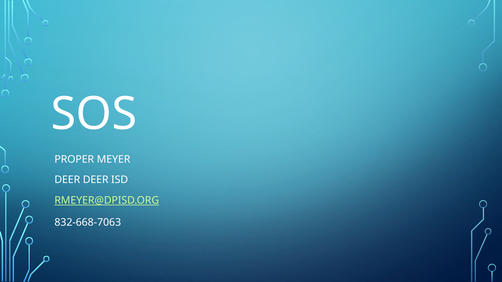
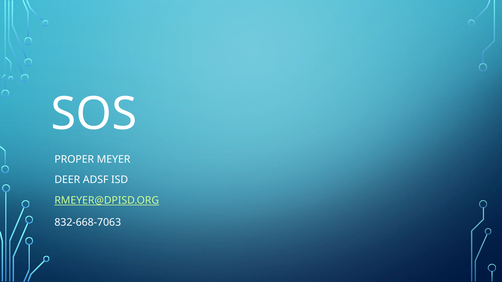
DEER DEER: DEER -> ADSF (96, 180)
